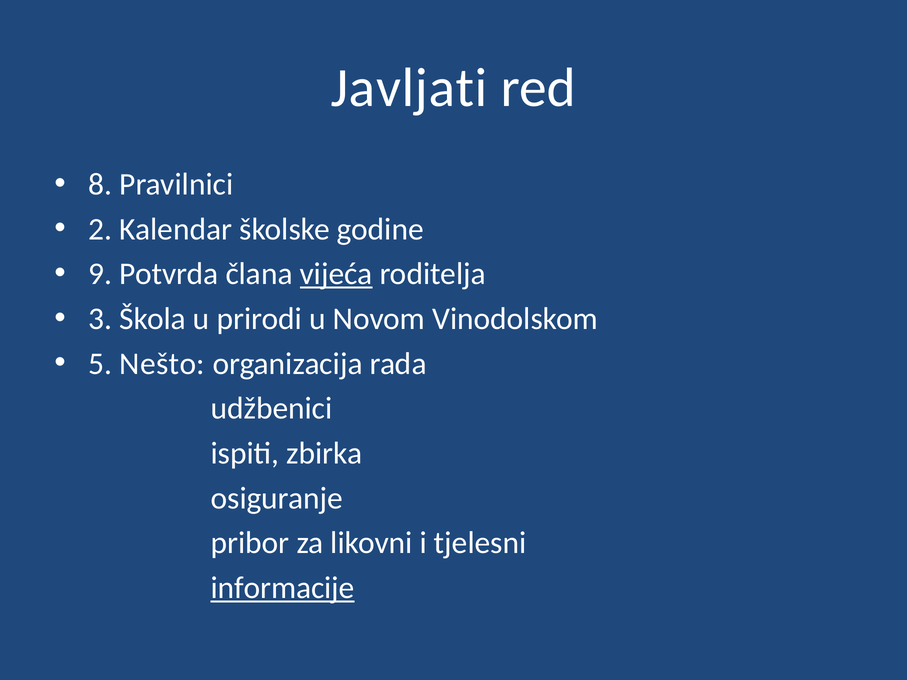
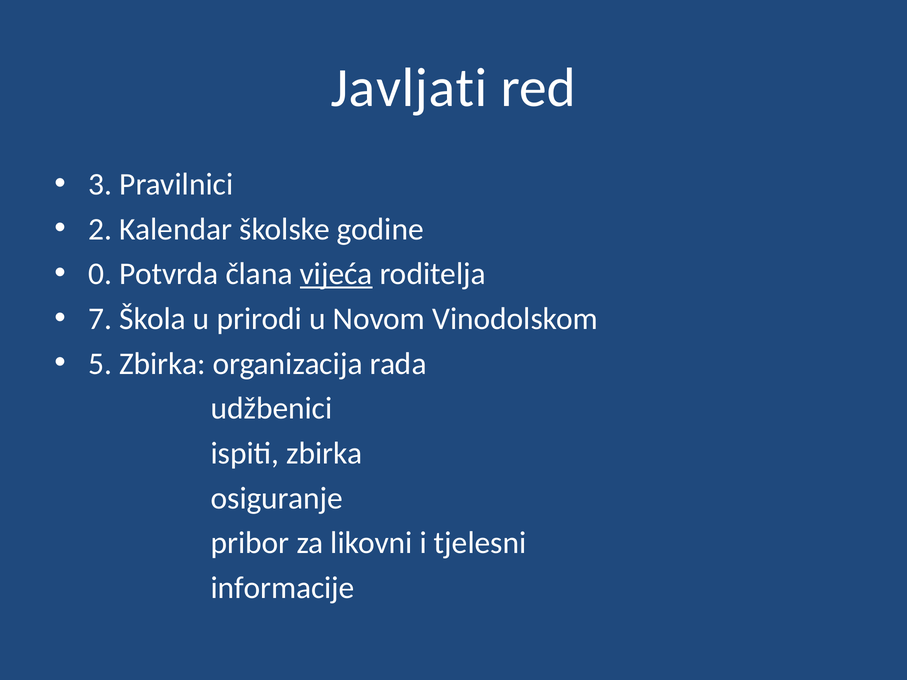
8: 8 -> 3 (100, 184)
9: 9 -> 0 (100, 274)
3: 3 -> 7 (100, 319)
5 Nešto: Nešto -> Zbirka (162, 364)
informacije underline: present -> none (283, 588)
